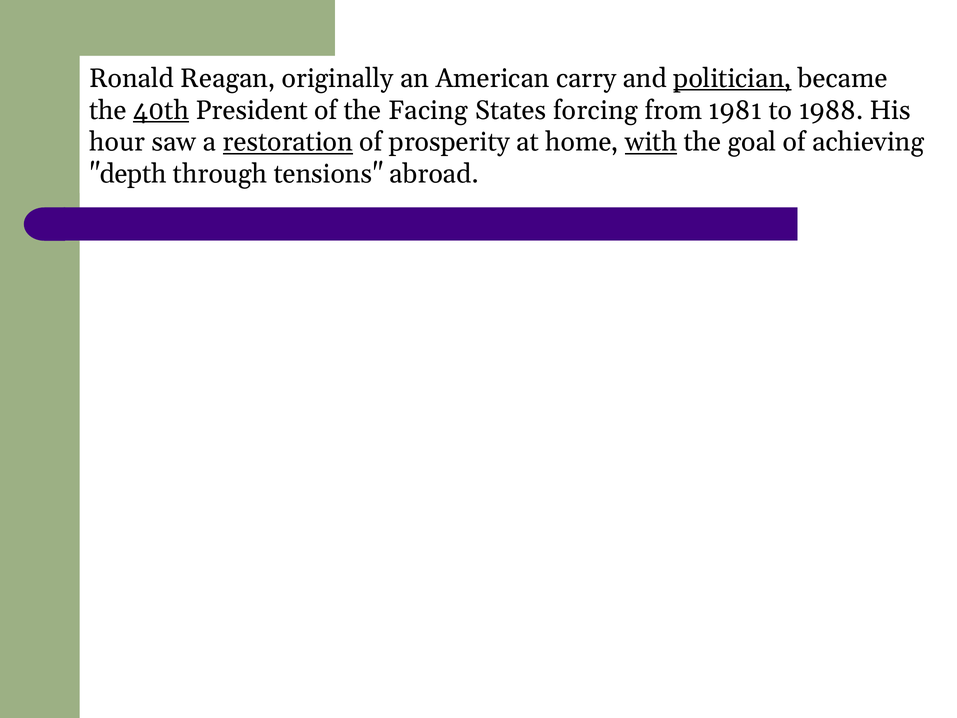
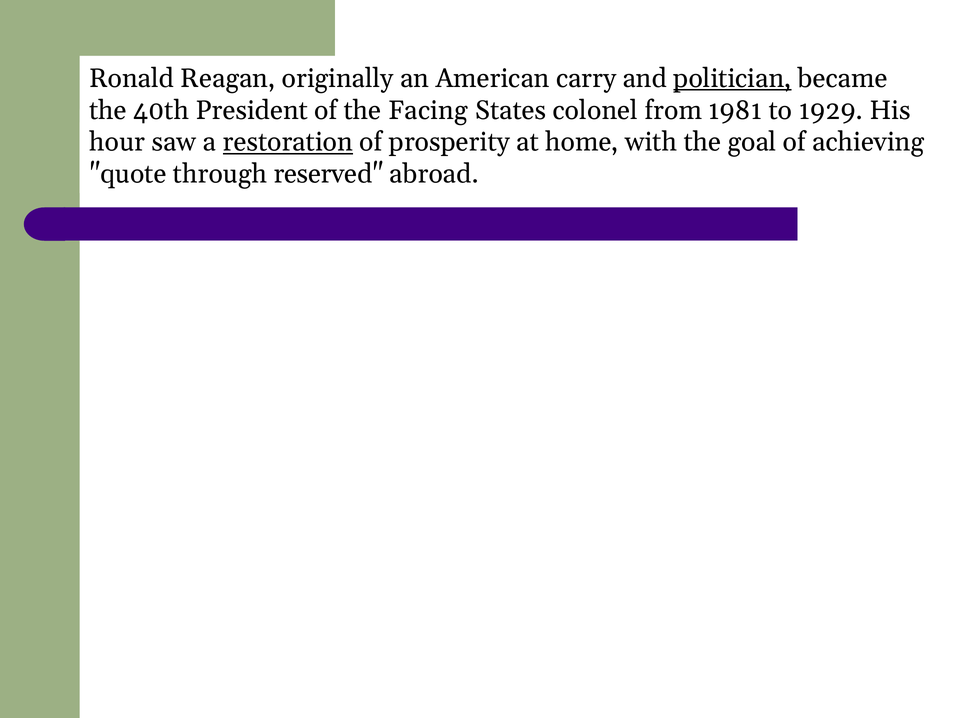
40th underline: present -> none (161, 110)
forcing: forcing -> colonel (595, 110)
1988: 1988 -> 1929 (831, 110)
with underline: present -> none (651, 142)
depth: depth -> quote (128, 174)
tensions: tensions -> reserved (328, 174)
